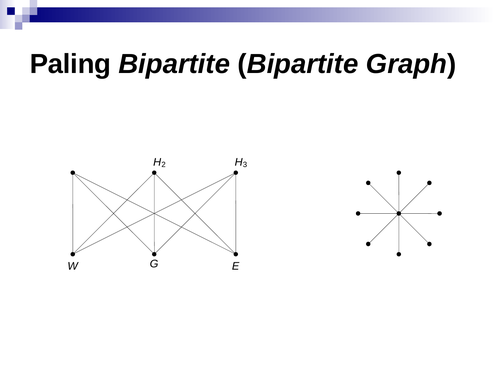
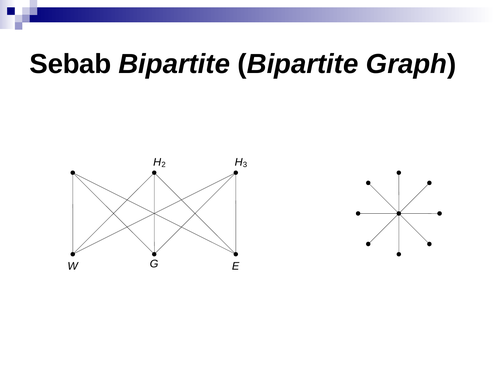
Paling: Paling -> Sebab (70, 64)
